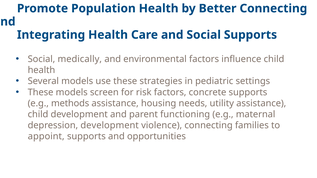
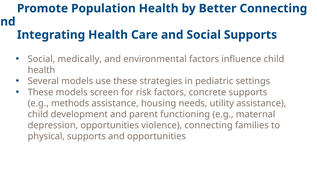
depression development: development -> opportunities (110, 126)
appoint: appoint -> physical (46, 137)
